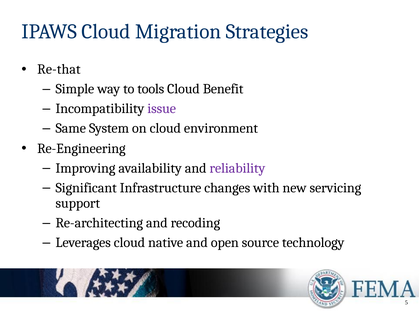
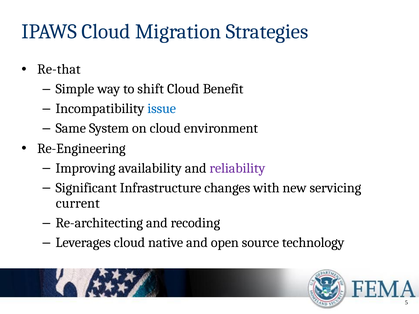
tools: tools -> shift (151, 89)
issue colour: purple -> blue (162, 109)
support: support -> current (78, 204)
